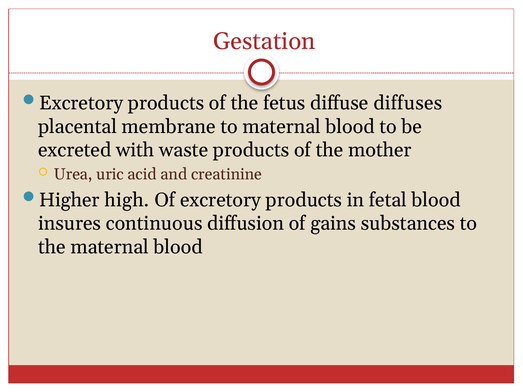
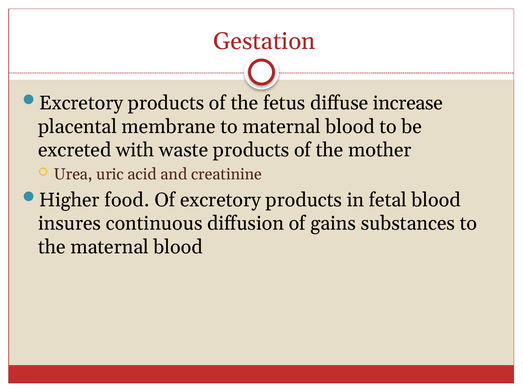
diffuses: diffuses -> increase (408, 103)
high: high -> food (127, 200)
